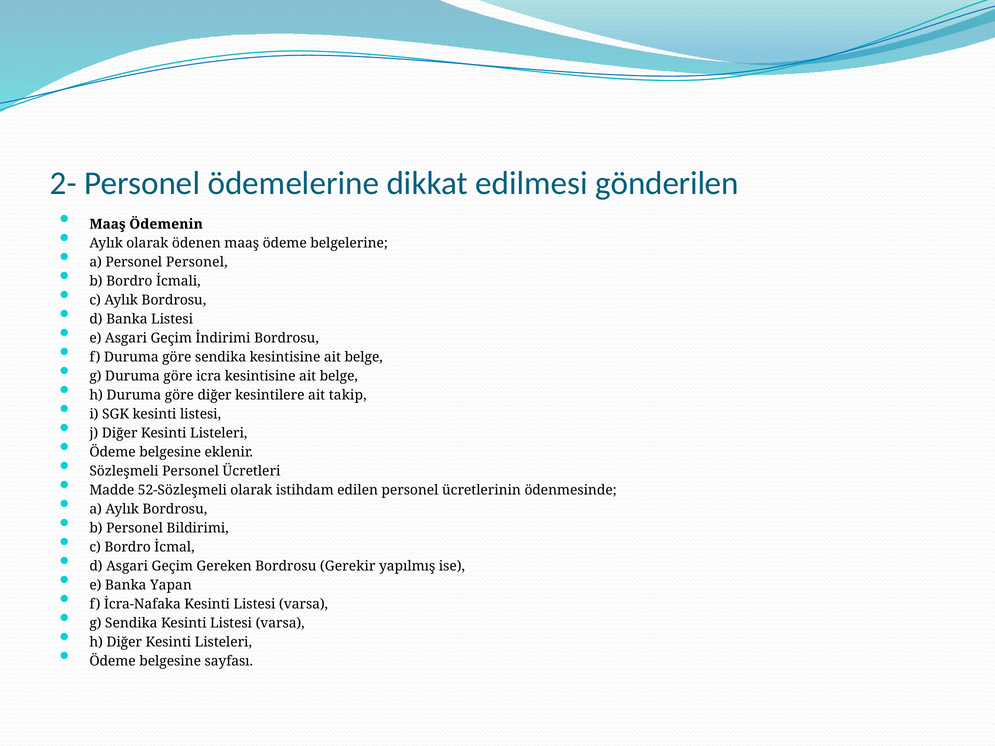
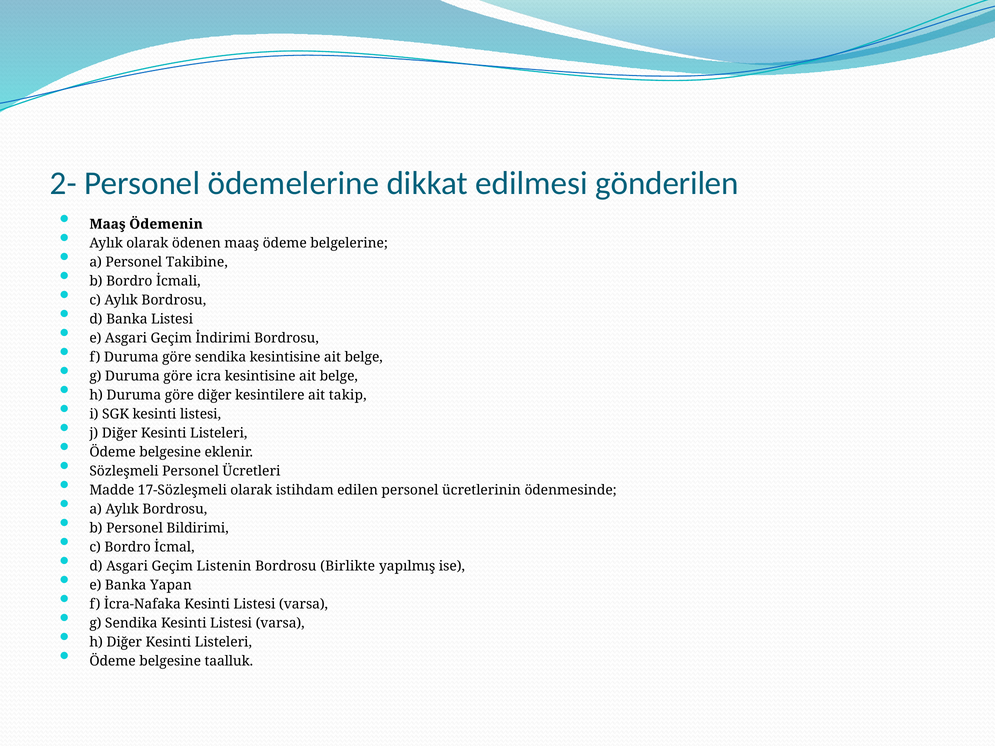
Personel Personel: Personel -> Takibine (197, 262)
52-Sözleşmeli: 52-Sözleşmeli -> 17-Sözleşmeli (182, 490)
Gereken: Gereken -> Listenin (224, 566)
Gerekir: Gerekir -> Birlikte (348, 566)
sayfası: sayfası -> taalluk (229, 661)
